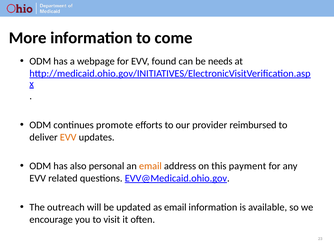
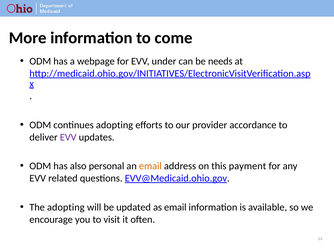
found: found -> under (164, 61)
continues promote: promote -> adopting (115, 125)
reimbursed: reimbursed -> accordance (253, 125)
EVV colour: orange -> purple (68, 137)
The outreach: outreach -> adopting (66, 208)
